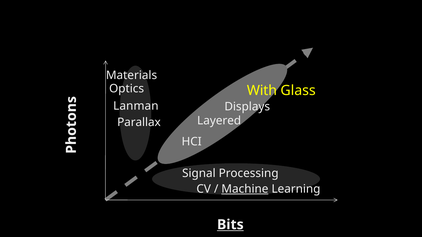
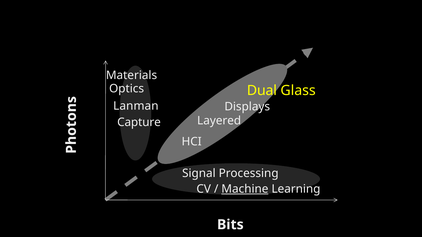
With: With -> Dual (262, 91)
Parallax: Parallax -> Capture (139, 123)
Bits underline: present -> none (230, 225)
